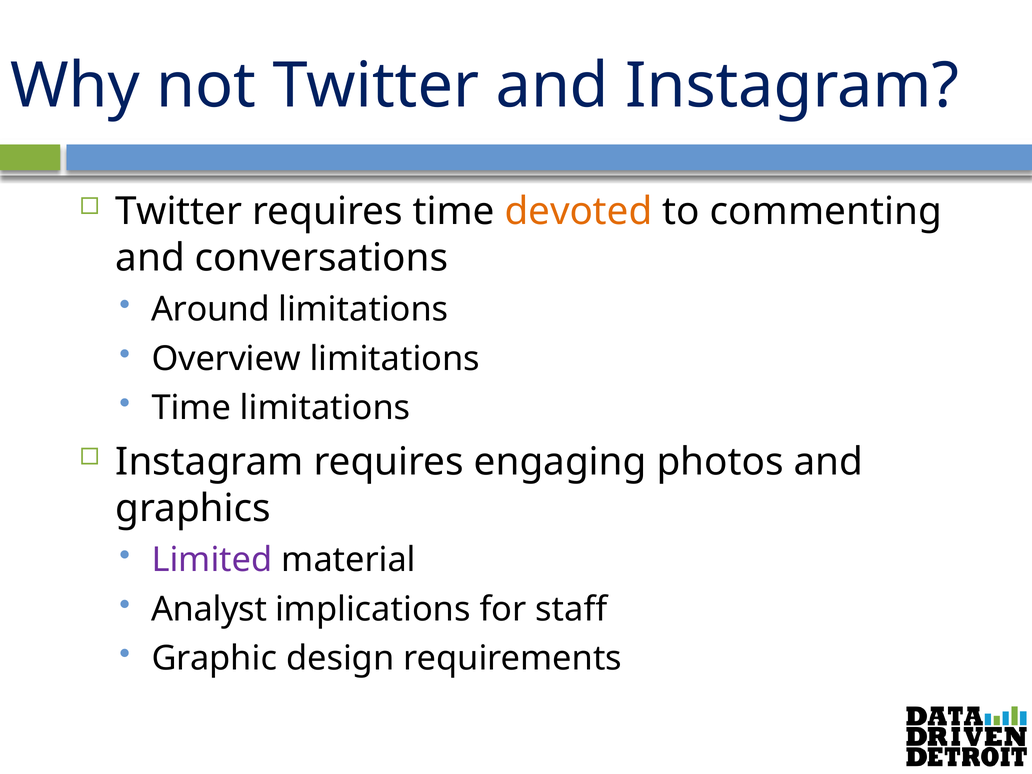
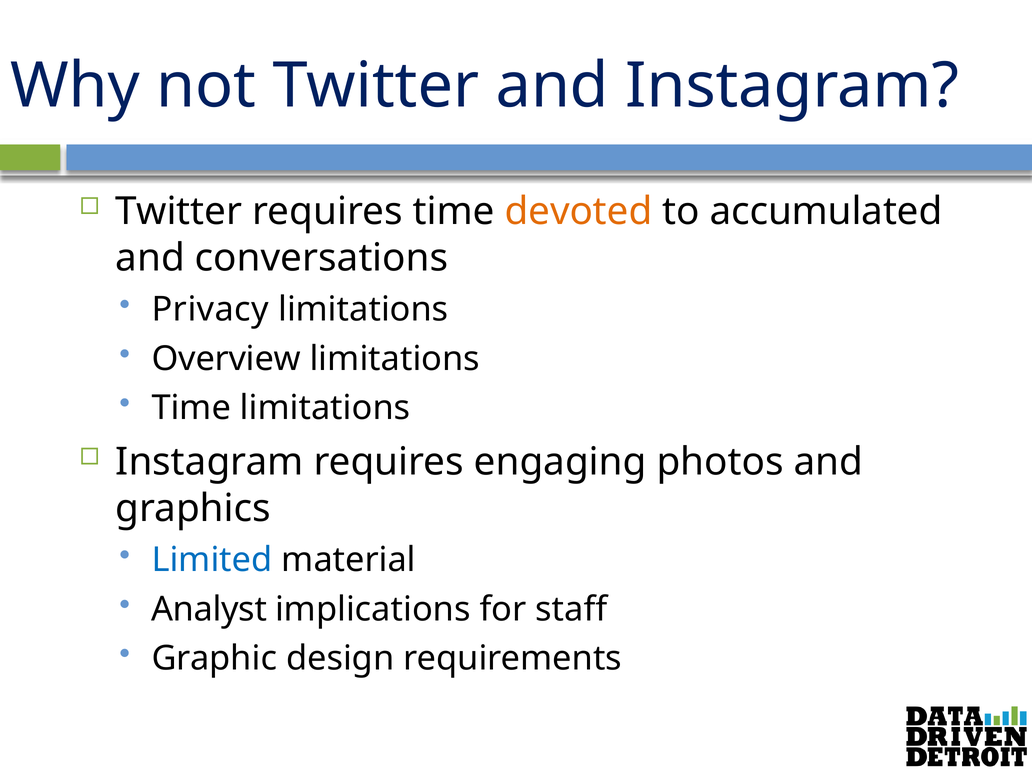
commenting: commenting -> accumulated (826, 212)
Around: Around -> Privacy (210, 310)
Limited colour: purple -> blue (212, 560)
